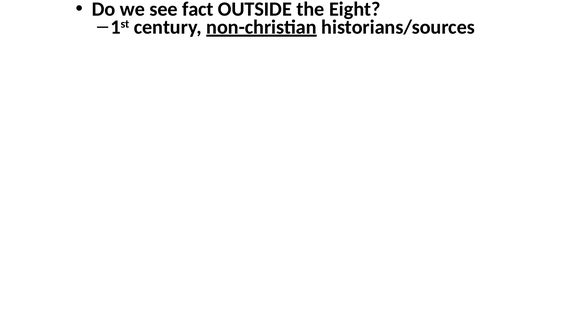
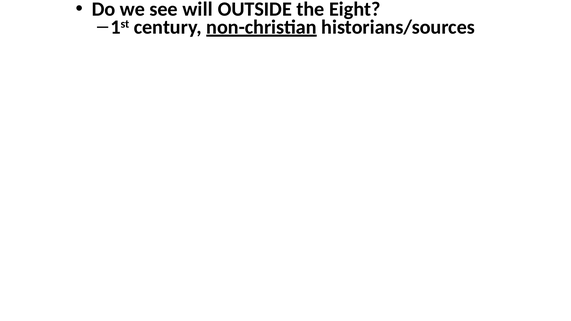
fact: fact -> will (198, 9)
